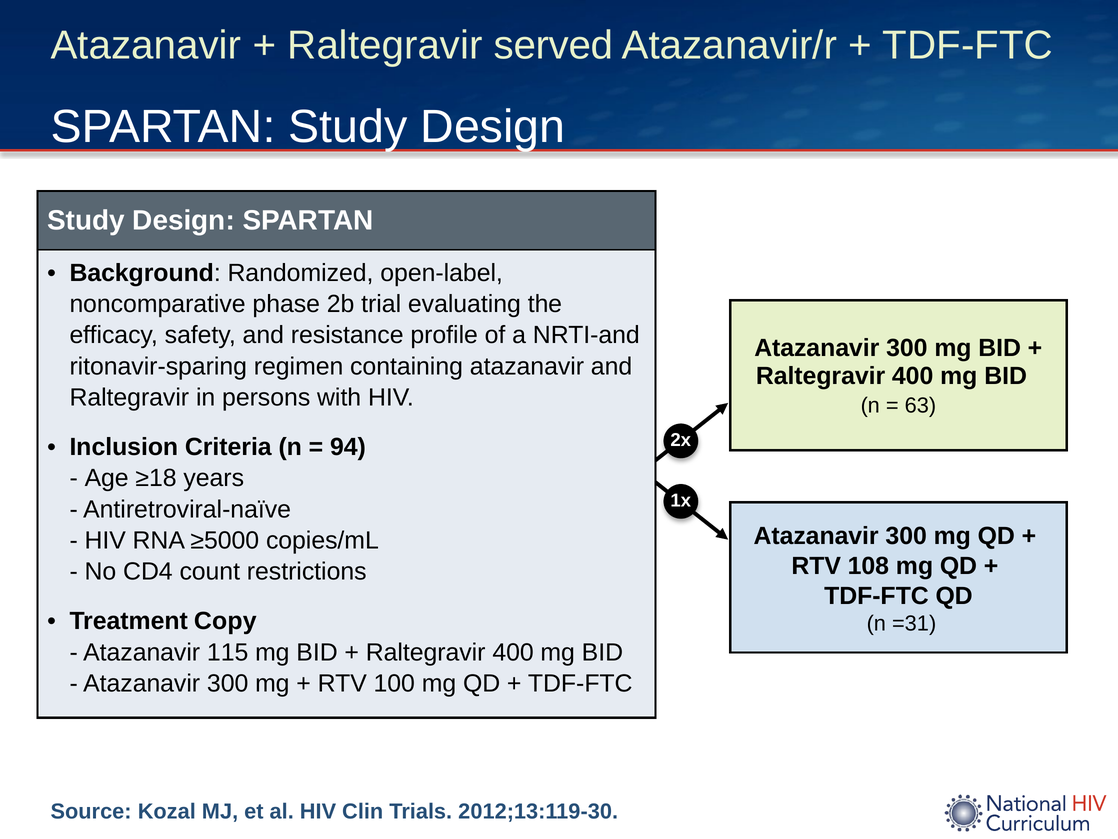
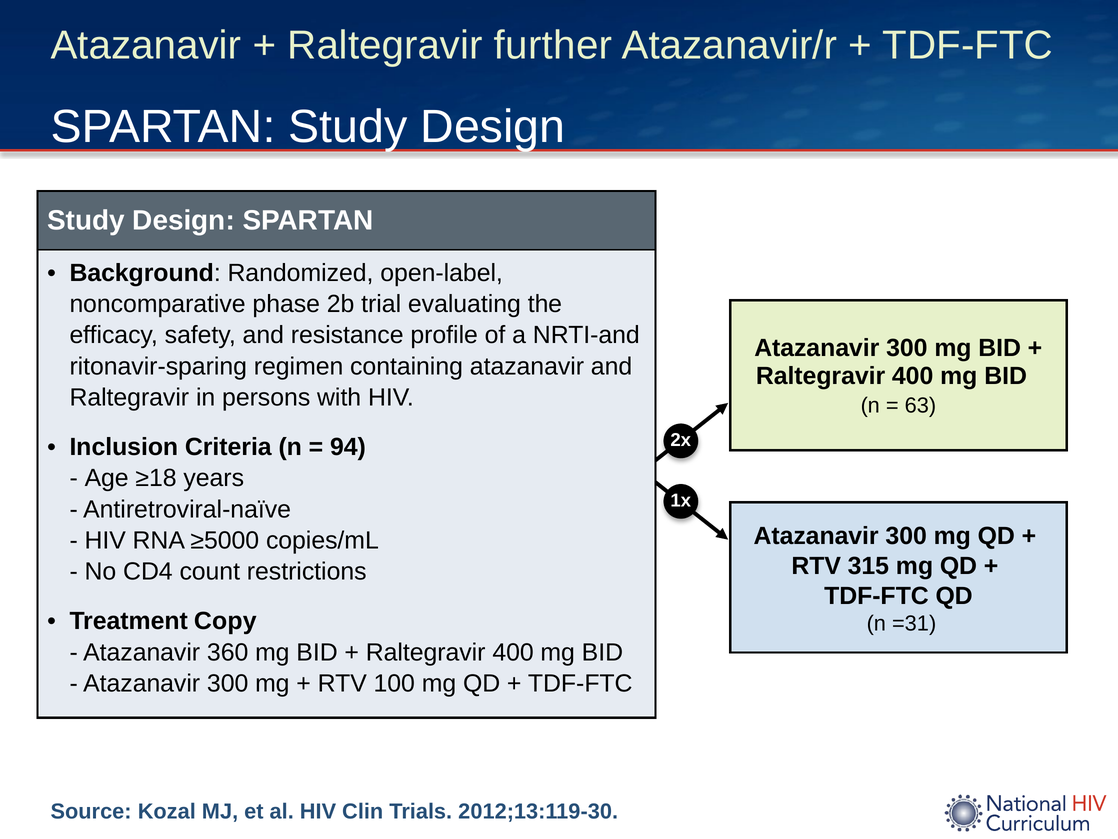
served: served -> further (553, 46)
108: 108 -> 315 (868, 566)
115: 115 -> 360 (228, 652)
